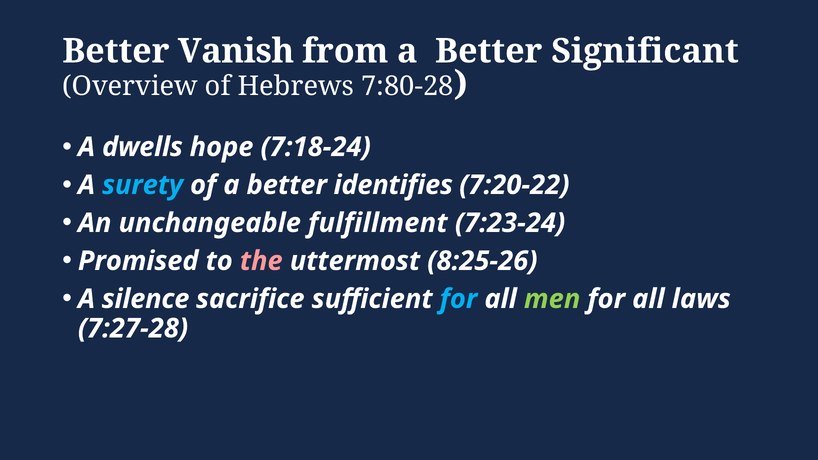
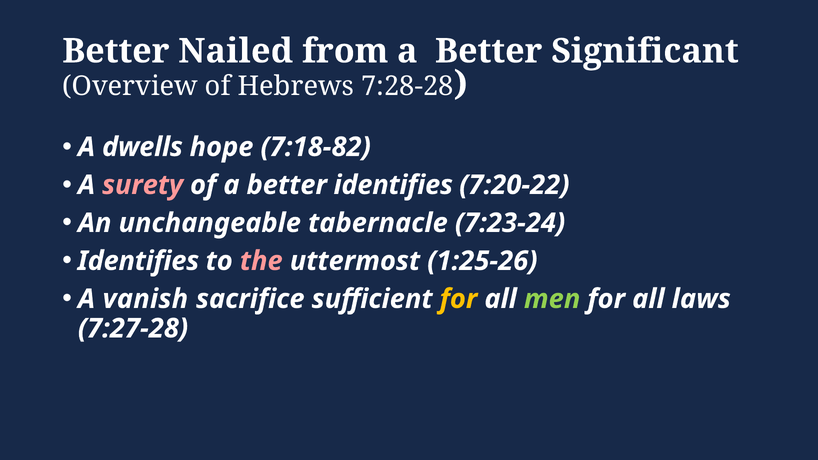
Vanish: Vanish -> Nailed (236, 51)
7:80-28: 7:80-28 -> 7:28-28 (407, 86)
7:18-24: 7:18-24 -> 7:18-82 (316, 147)
surety colour: light blue -> pink (143, 185)
fulfillment: fulfillment -> tabernacle (378, 223)
Promised: Promised -> Identifies (138, 261)
8:25-26: 8:25-26 -> 1:25-26 (482, 261)
silence: silence -> vanish (145, 299)
for colour: light blue -> yellow (459, 299)
